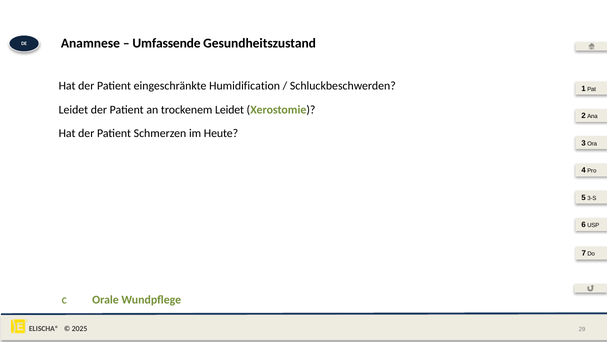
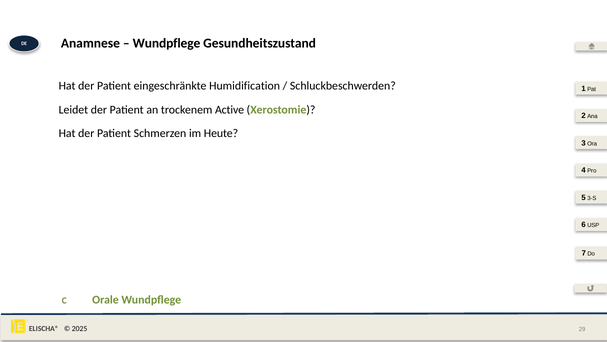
Umfassende: Umfassende -> Wundpflege (167, 43)
trockenem Leidet: Leidet -> Active (230, 109)
